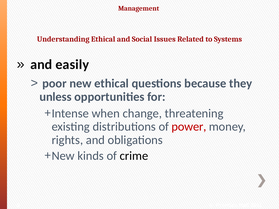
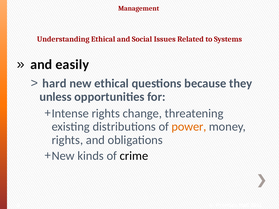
poor: poor -> hard (54, 84)
when: when -> rights (106, 113)
power colour: red -> orange (189, 127)
